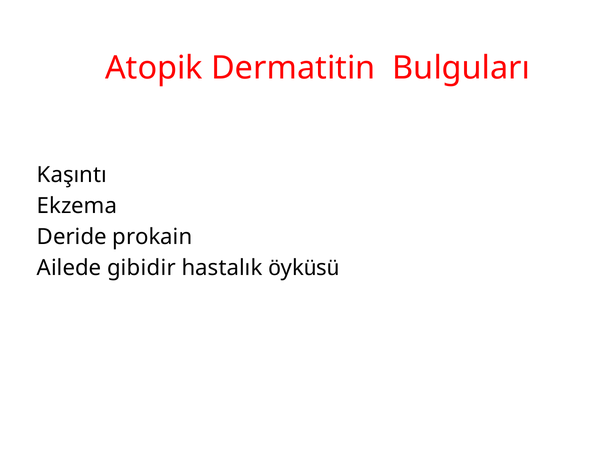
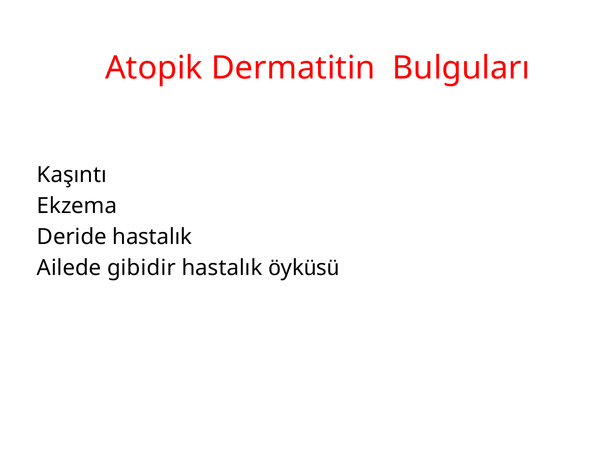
Deride prokain: prokain -> hastalık (152, 237)
